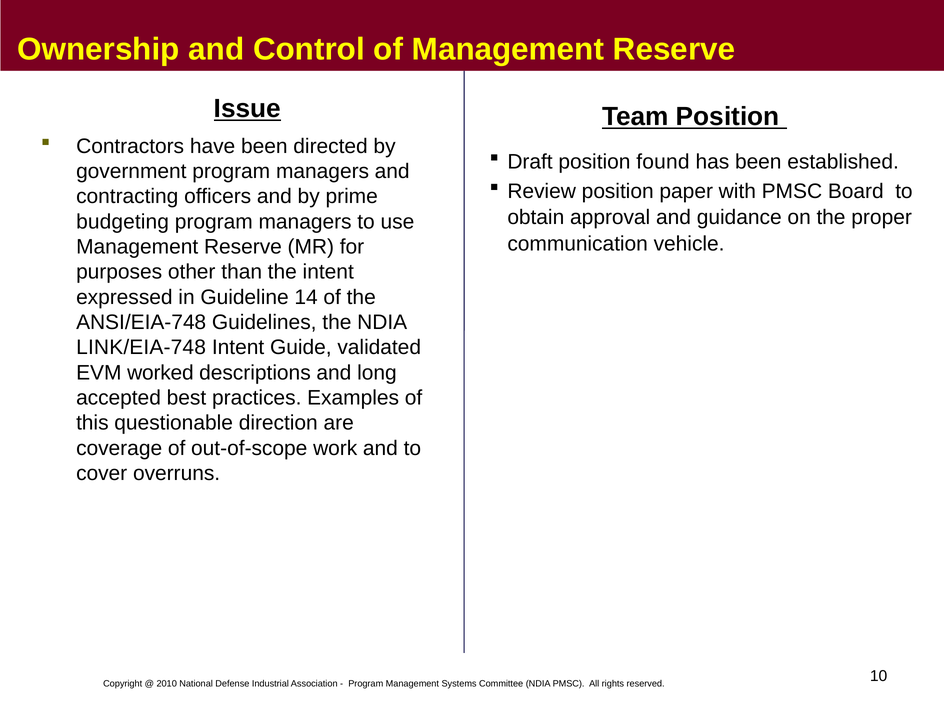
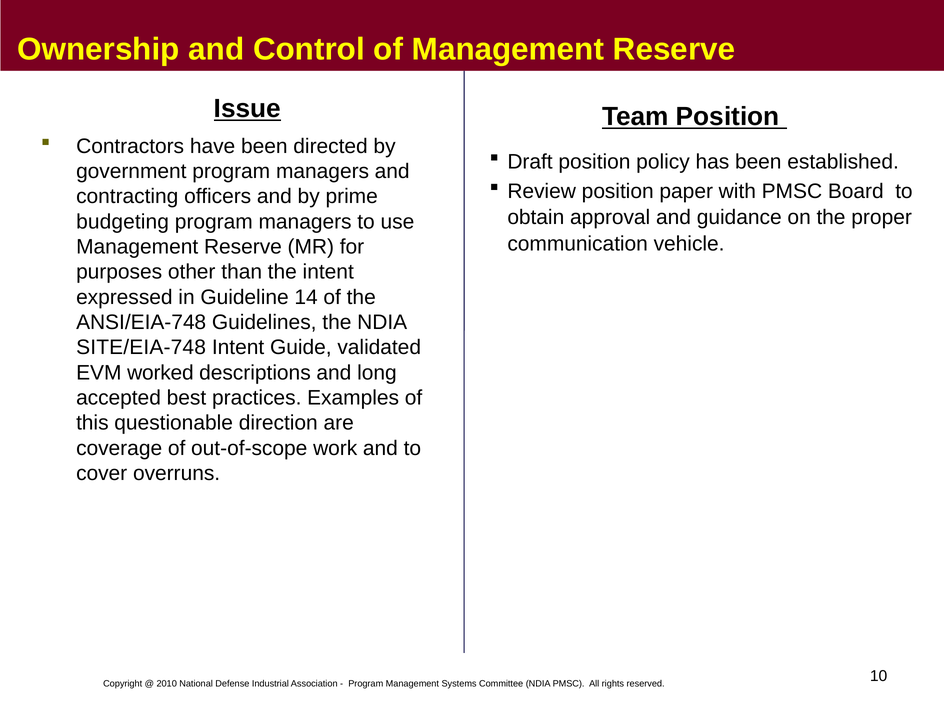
found: found -> policy (663, 162)
LINK/EIA-748: LINK/EIA-748 -> SITE/EIA-748 (141, 347)
